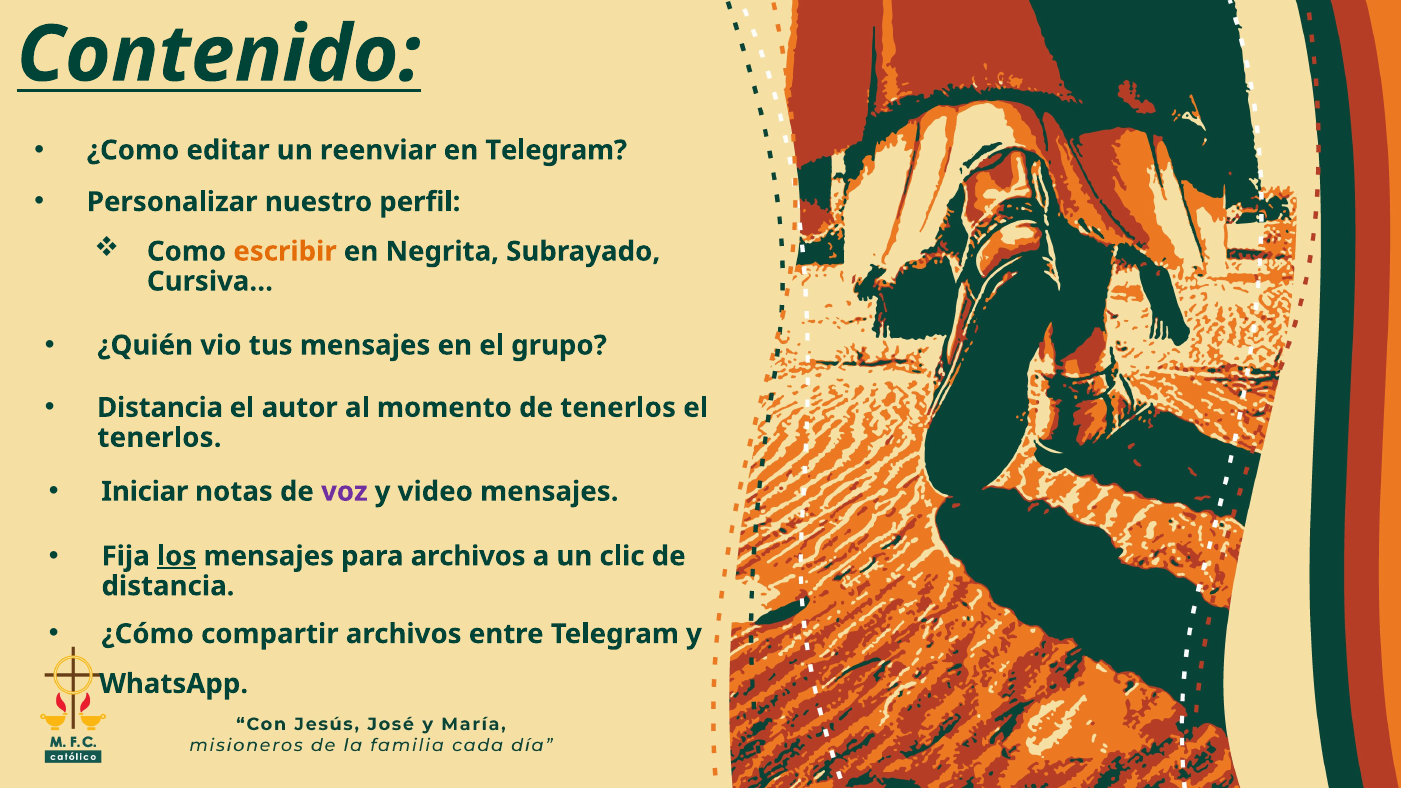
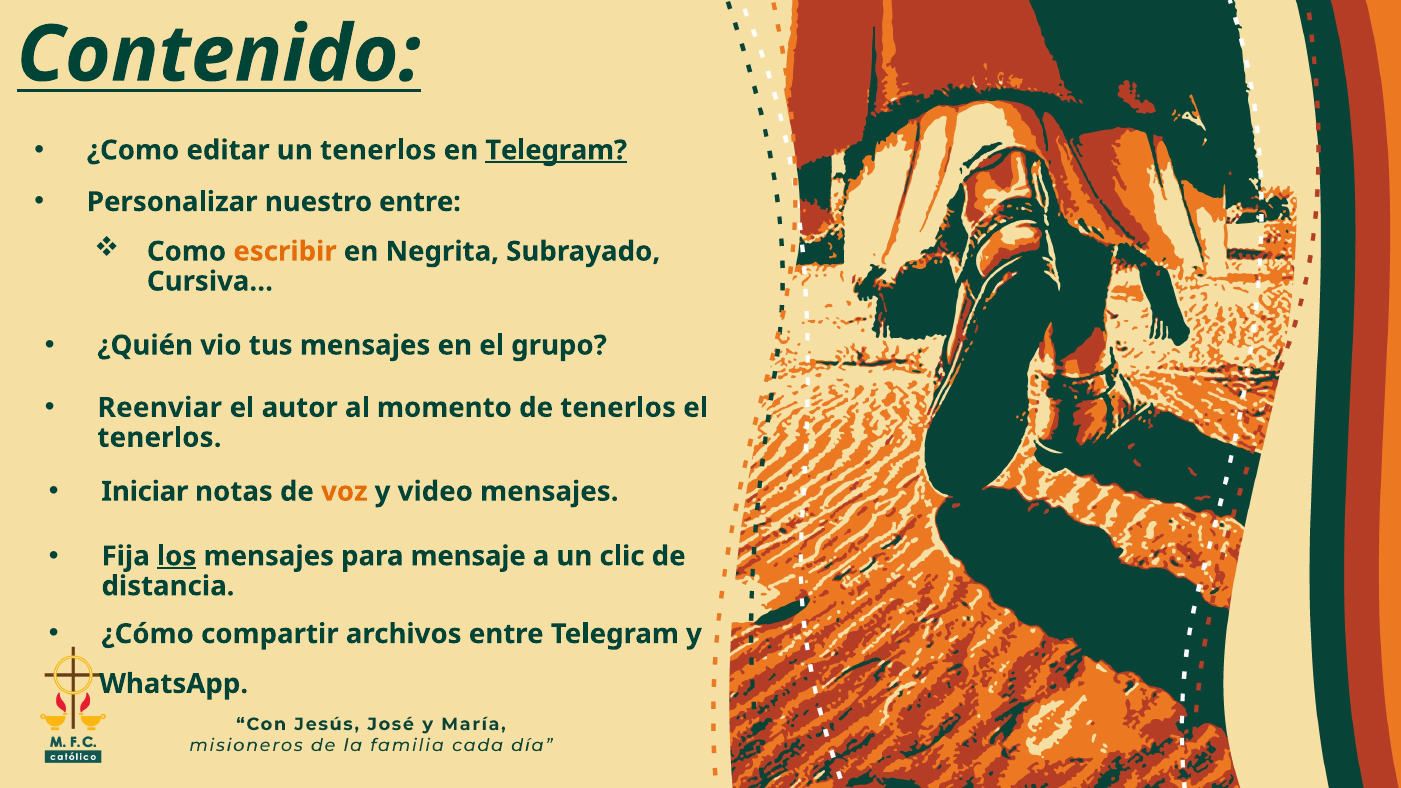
un reenviar: reenviar -> tenerlos (378, 150)
Telegram underline: none -> present (556, 150)
nuestro perfil: perfil -> entre (420, 202)
Distancia: Distancia -> Reenviar (160, 408)
voz colour: purple -> orange (344, 492)
para archivos: archivos -> mensaje (468, 556)
